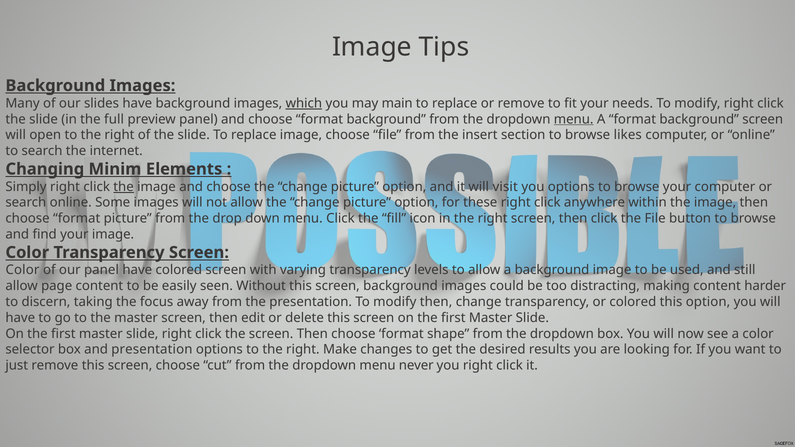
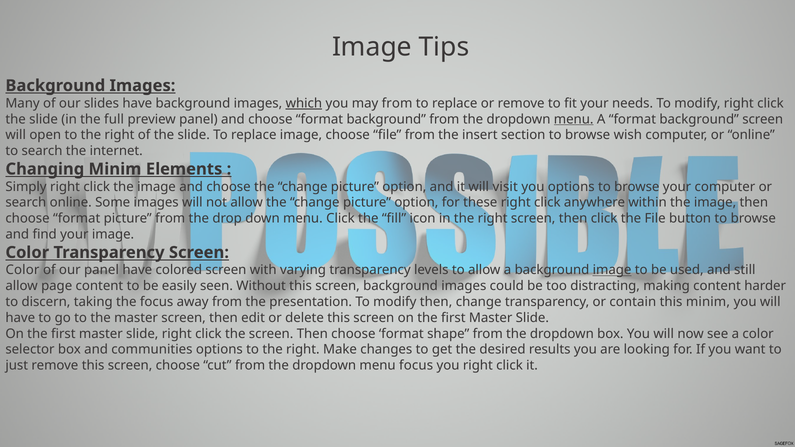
may main: main -> from (397, 103)
likes: likes -> wish (628, 135)
the underline: present -> none (124, 187)
image underline: none -> present (612, 270)
or colored: colored -> contain (633, 302)
this option: option -> minim (708, 302)
and presentation: presentation -> communities (152, 350)
menu never: never -> focus (416, 366)
